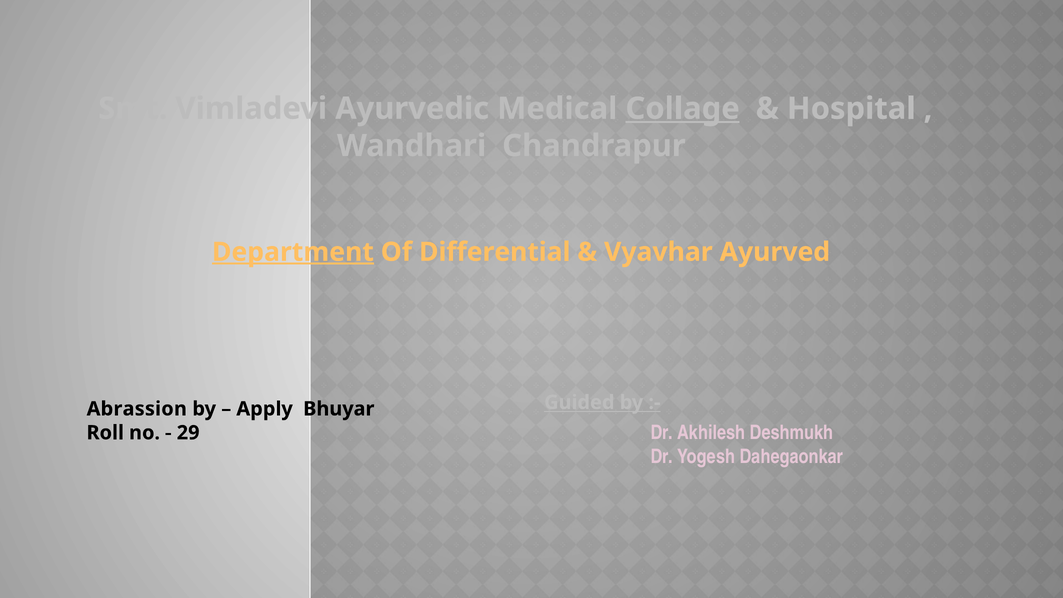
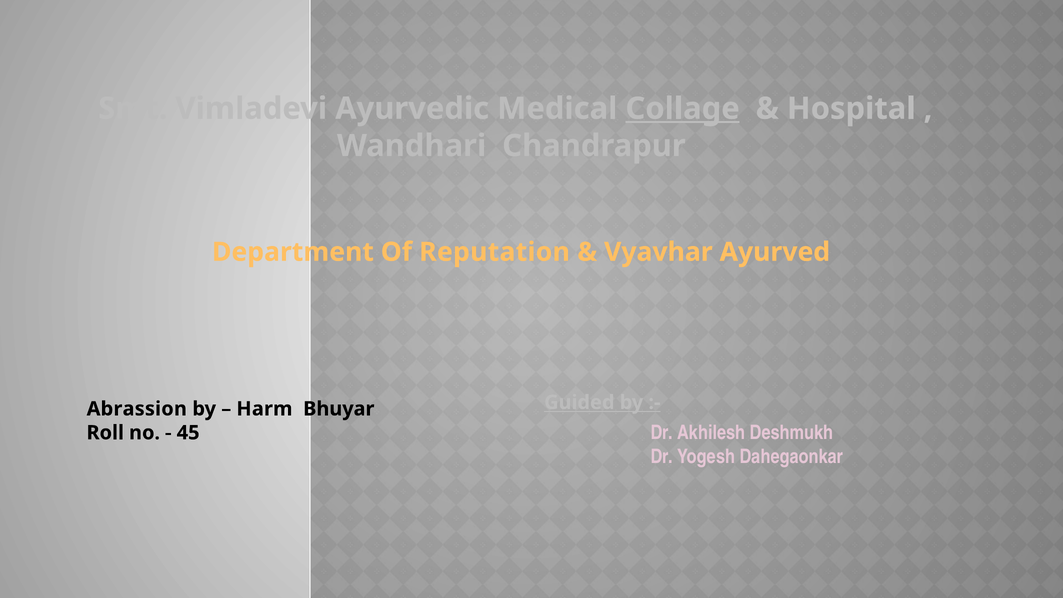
Department underline: present -> none (293, 252)
Differential: Differential -> Reputation (495, 252)
Apply: Apply -> Harm (264, 409)
29: 29 -> 45 (188, 433)
